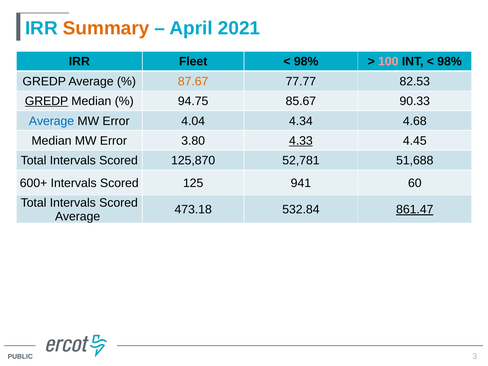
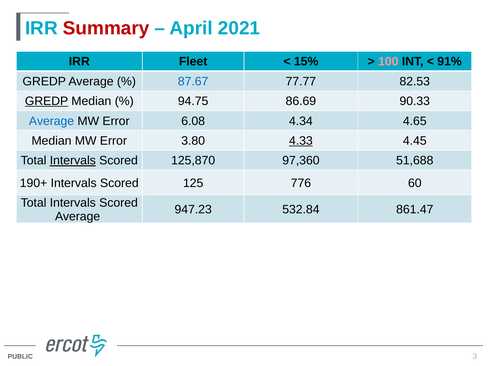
Summary colour: orange -> red (106, 28)
98%: 98% -> 15% (306, 62)
98%: 98% -> 91% (450, 62)
87.67 colour: orange -> blue (193, 81)
85.67: 85.67 -> 86.69 (301, 101)
4.04: 4.04 -> 6.08 (193, 121)
4.68: 4.68 -> 4.65 (415, 121)
Intervals underline: none -> present (73, 161)
52,781: 52,781 -> 97,360 (301, 161)
600+: 600+ -> 190+ (34, 183)
941: 941 -> 776 (301, 183)
473.18: 473.18 -> 947.23 (193, 210)
861.47 underline: present -> none (415, 210)
